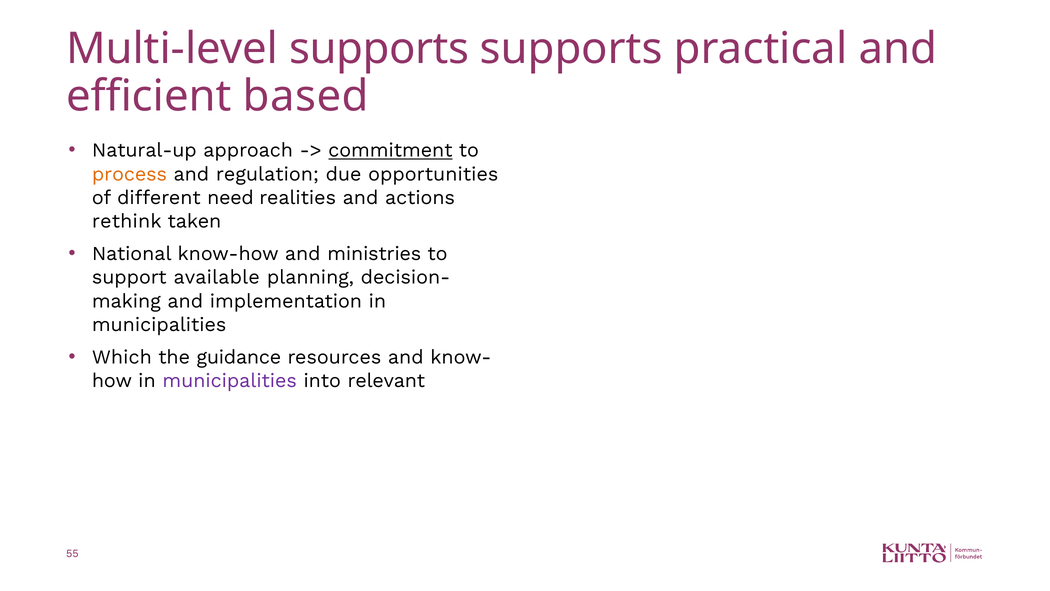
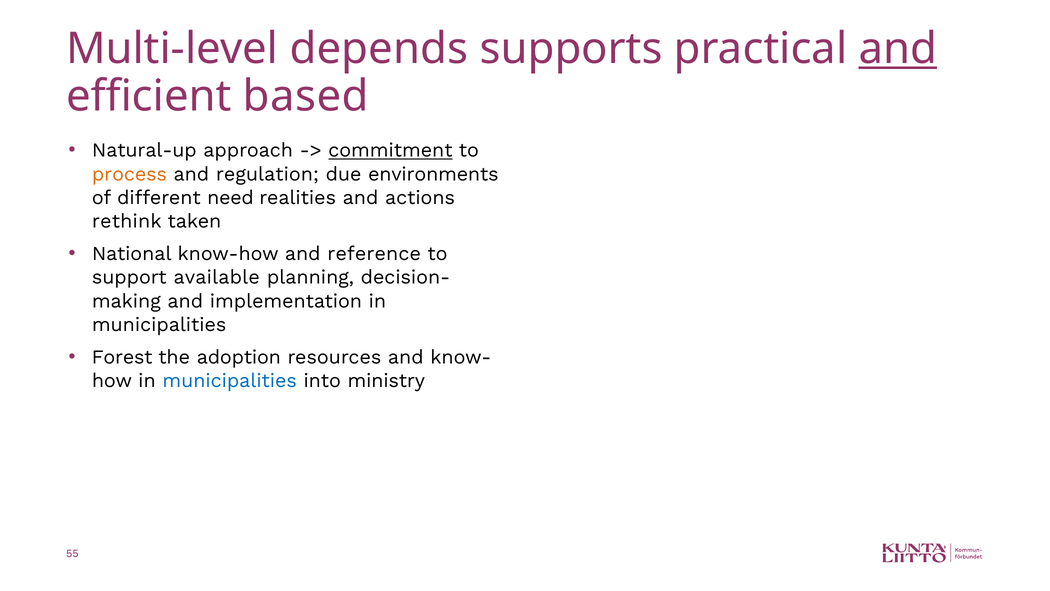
Multi-level supports: supports -> depends (379, 49)
and underline: none -> present (898, 49)
opportunities: opportunities -> environments (433, 174)
ministries: ministries -> reference (374, 254)
Which: Which -> Forest (122, 357)
guidance: guidance -> adoption (239, 357)
municipalities colour: purple -> blue (230, 380)
relevant: relevant -> ministry (386, 380)
